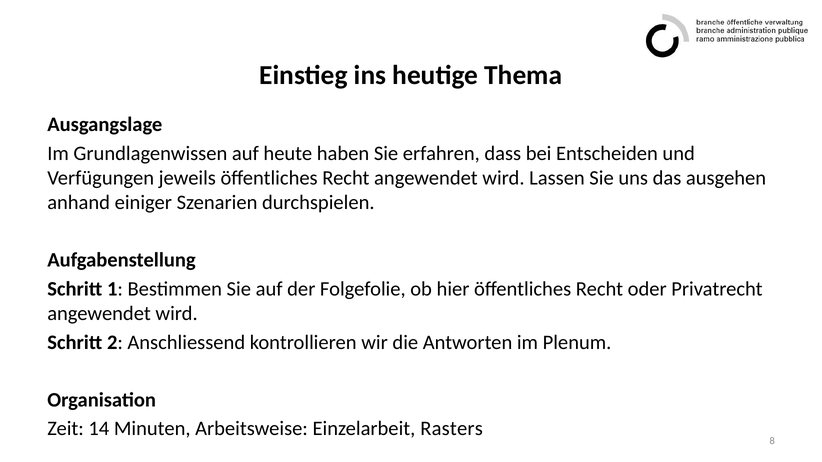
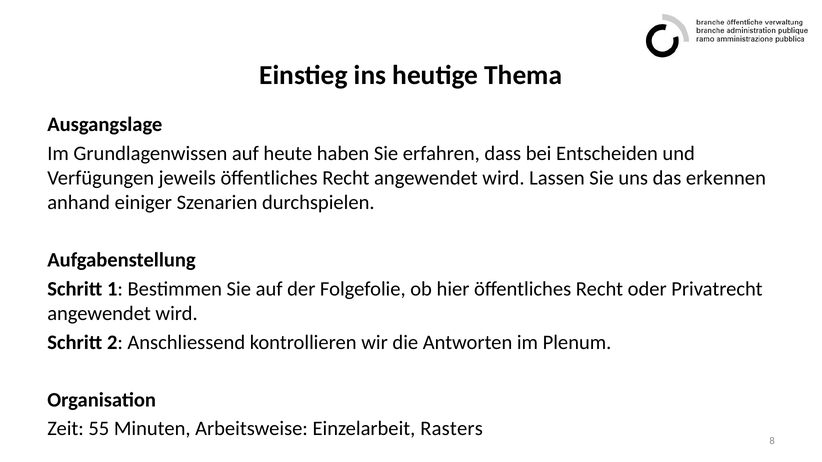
ausgehen: ausgehen -> erkennen (726, 178)
14: 14 -> 55 (99, 429)
